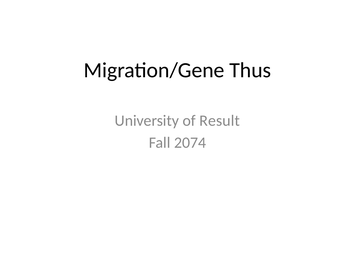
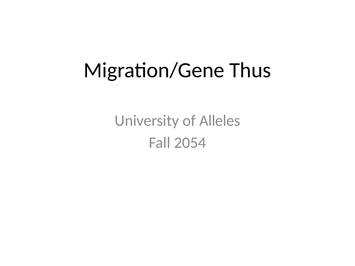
Result: Result -> Alleles (220, 121)
2074: 2074 -> 2054 (190, 143)
